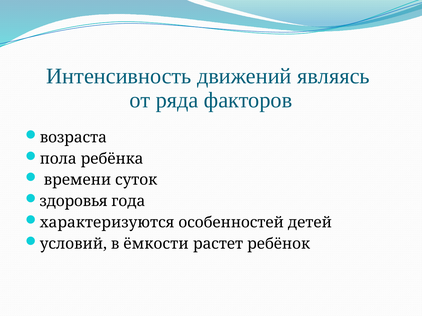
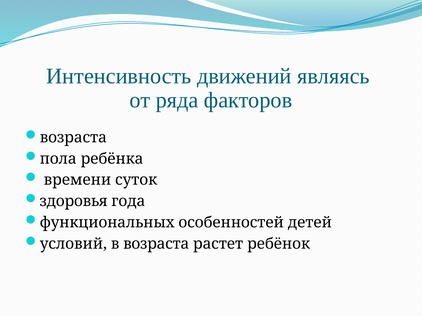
характеризуются: характеризуются -> функциональных (107, 223)
в ёмкости: ёмкости -> возраста (156, 244)
